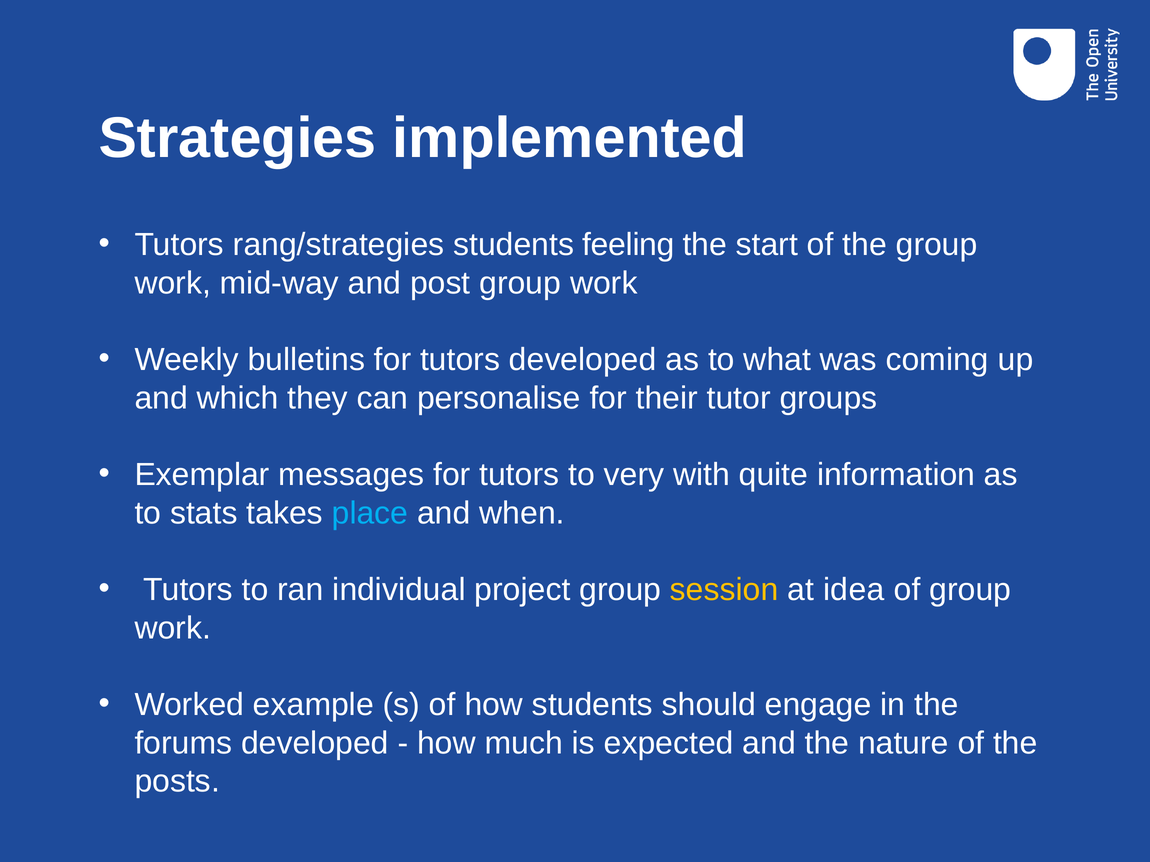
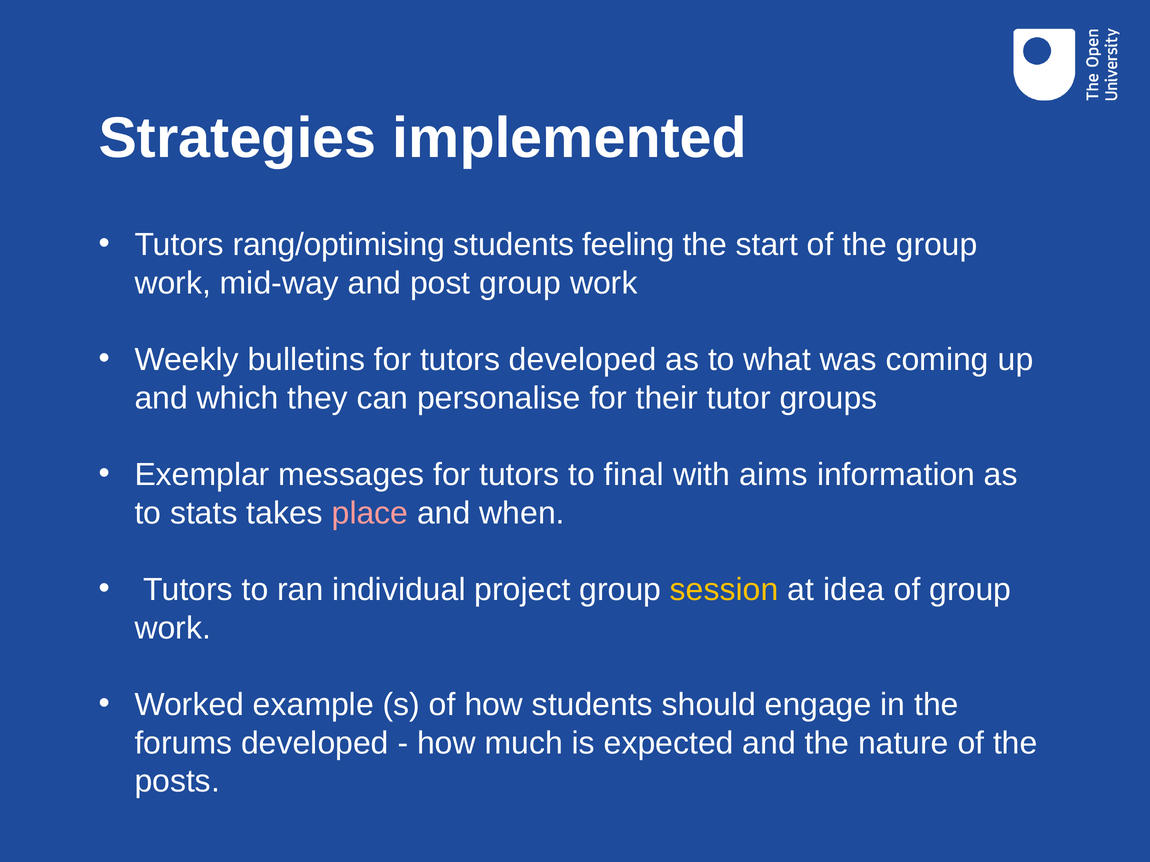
rang/strategies: rang/strategies -> rang/optimising (339, 245)
very: very -> final (634, 475)
quite: quite -> aims (773, 475)
place colour: light blue -> pink (370, 513)
